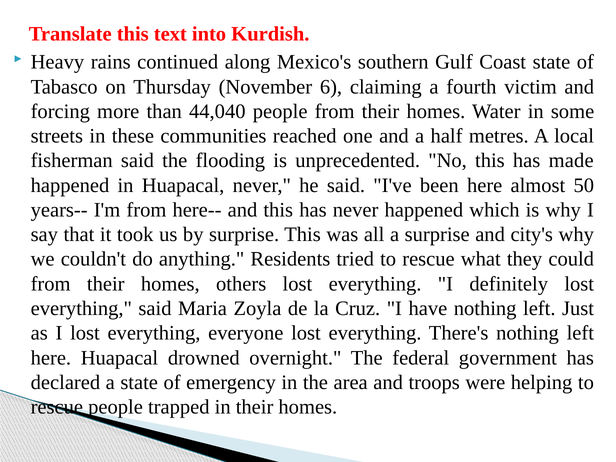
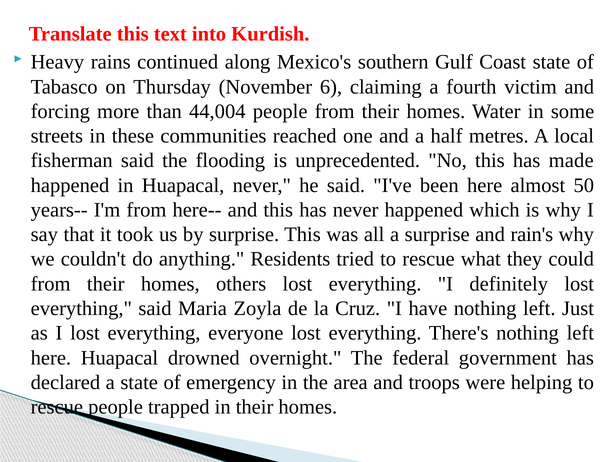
44,040: 44,040 -> 44,004 (217, 111)
city's: city's -> rain's (532, 235)
